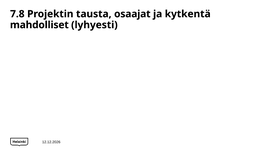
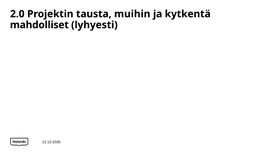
7.8: 7.8 -> 2.0 (17, 14)
osaajat: osaajat -> muihin (132, 14)
